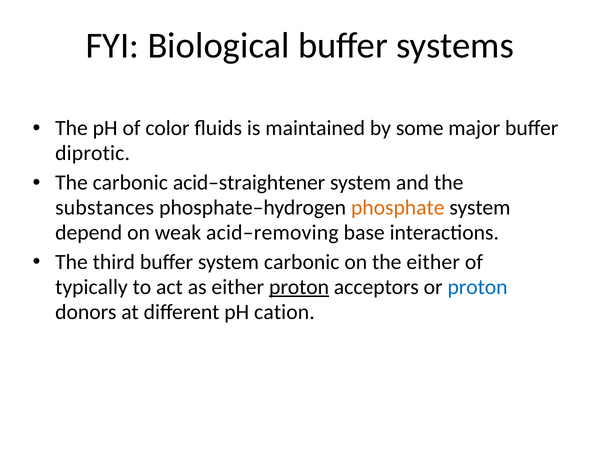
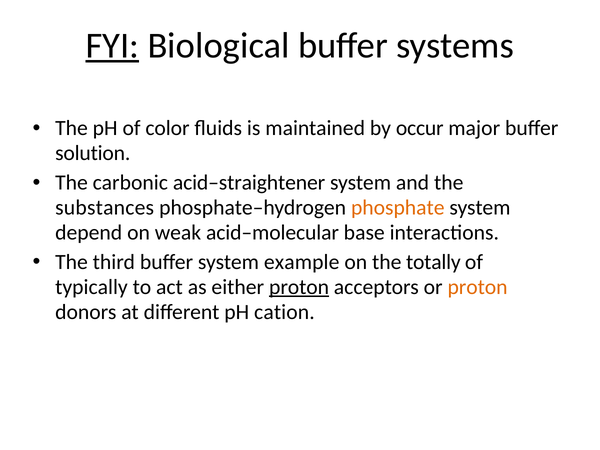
FYI underline: none -> present (112, 46)
some: some -> occur (420, 128)
diprotic: diprotic -> solution (93, 153)
acid–removing: acid–removing -> acid–molecular (273, 233)
system carbonic: carbonic -> example (302, 262)
the either: either -> totally (433, 262)
proton colour: blue -> orange (478, 287)
